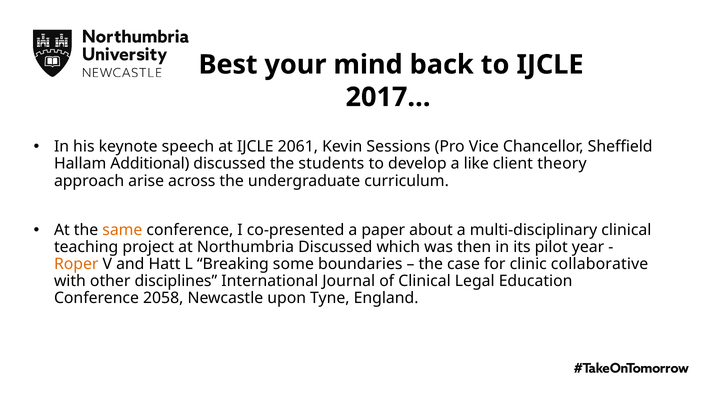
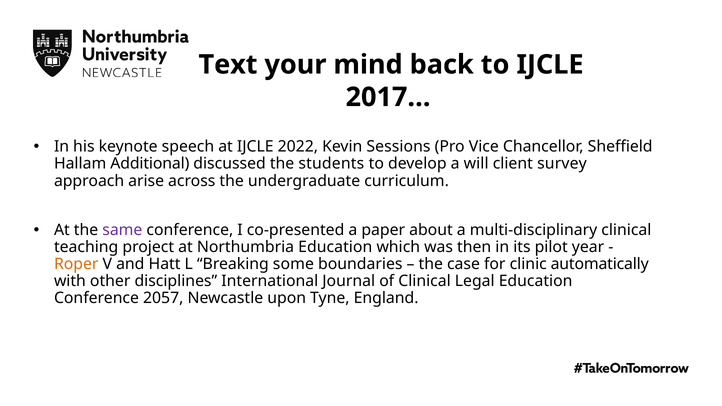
Best: Best -> Text (228, 65)
2061: 2061 -> 2022 (298, 147)
like: like -> will (476, 164)
theory: theory -> survey (562, 164)
same colour: orange -> purple (122, 230)
Northumbria Discussed: Discussed -> Education (335, 247)
collaborative: collaborative -> automatically (600, 264)
2058: 2058 -> 2057 (163, 298)
